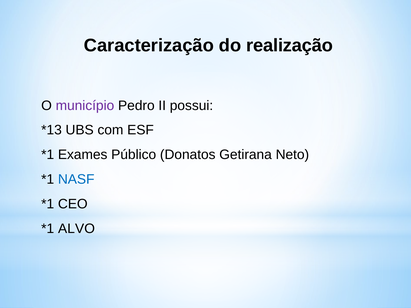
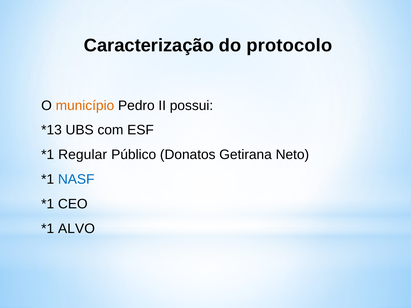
realização: realização -> protocolo (289, 45)
município colour: purple -> orange (85, 106)
Exames: Exames -> Regular (83, 155)
